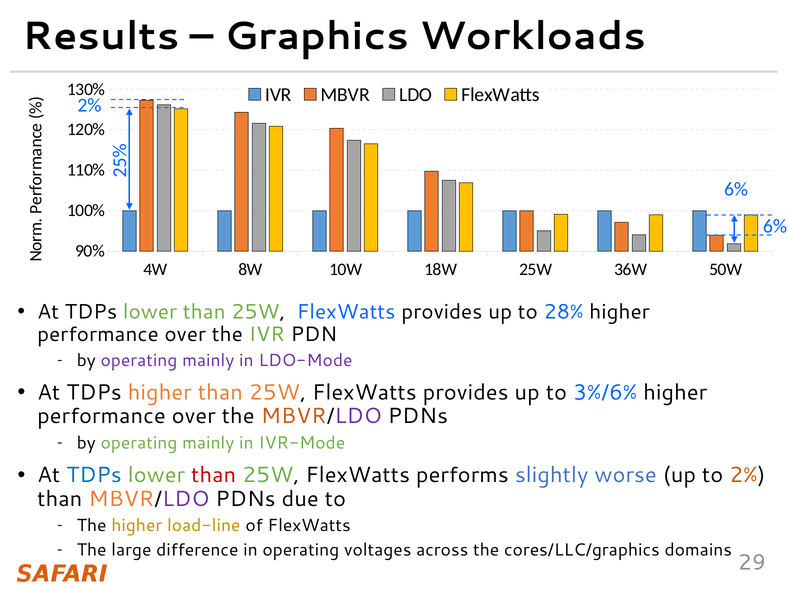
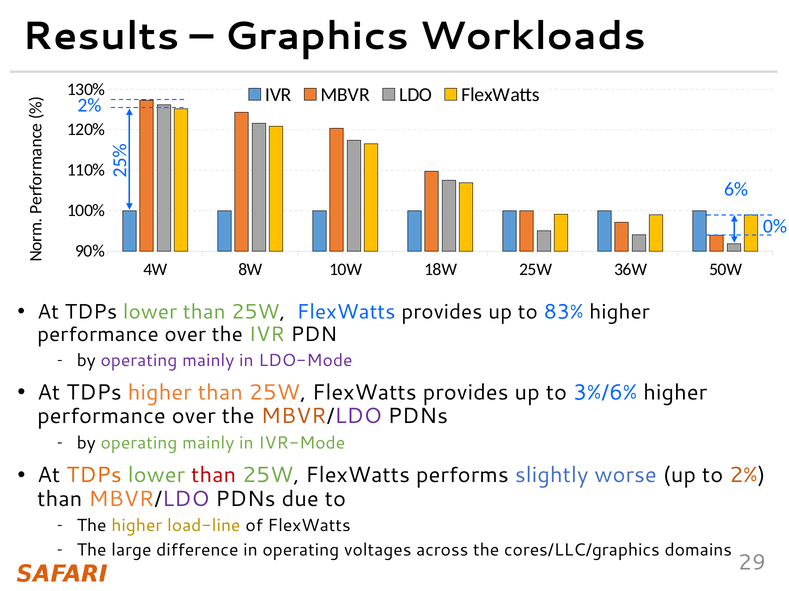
6%: 6% -> 0% (775, 227)
28%: 28% -> 83% (564, 312)
TDPs colour: blue -> orange (94, 476)
